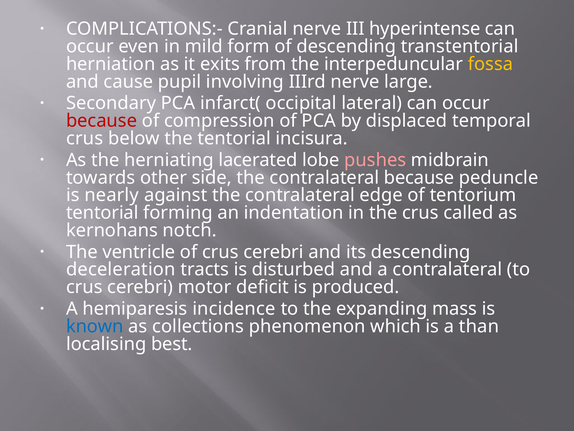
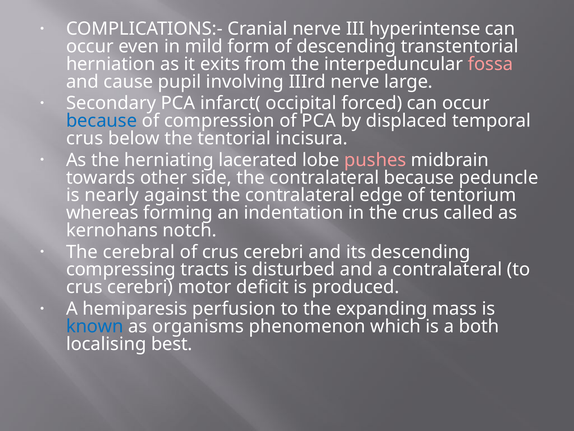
fossa colour: yellow -> pink (490, 64)
lateral: lateral -> forced (372, 103)
because colour: red -> blue (102, 121)
tentorial: tentorial -> whereas (102, 213)
ventricle: ventricle -> cerebral (139, 252)
deceleration: deceleration -> compressing (121, 269)
incidence: incidence -> perfusion (234, 308)
collections: collections -> organisms (198, 326)
than: than -> both (479, 326)
